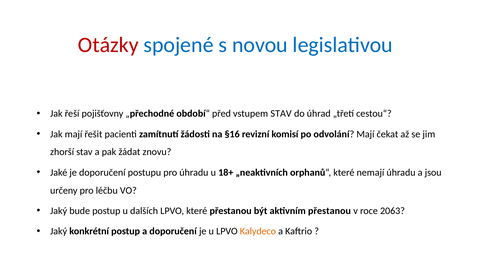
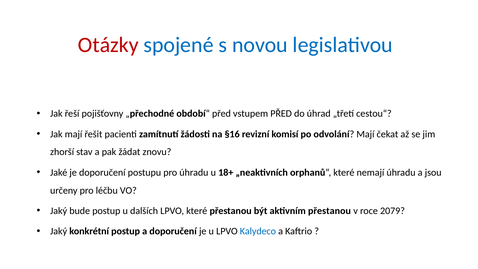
vstupem STAV: STAV -> PŘED (281, 114)
2063: 2063 -> 2079 (393, 211)
Kalydeco colour: orange -> blue (258, 231)
